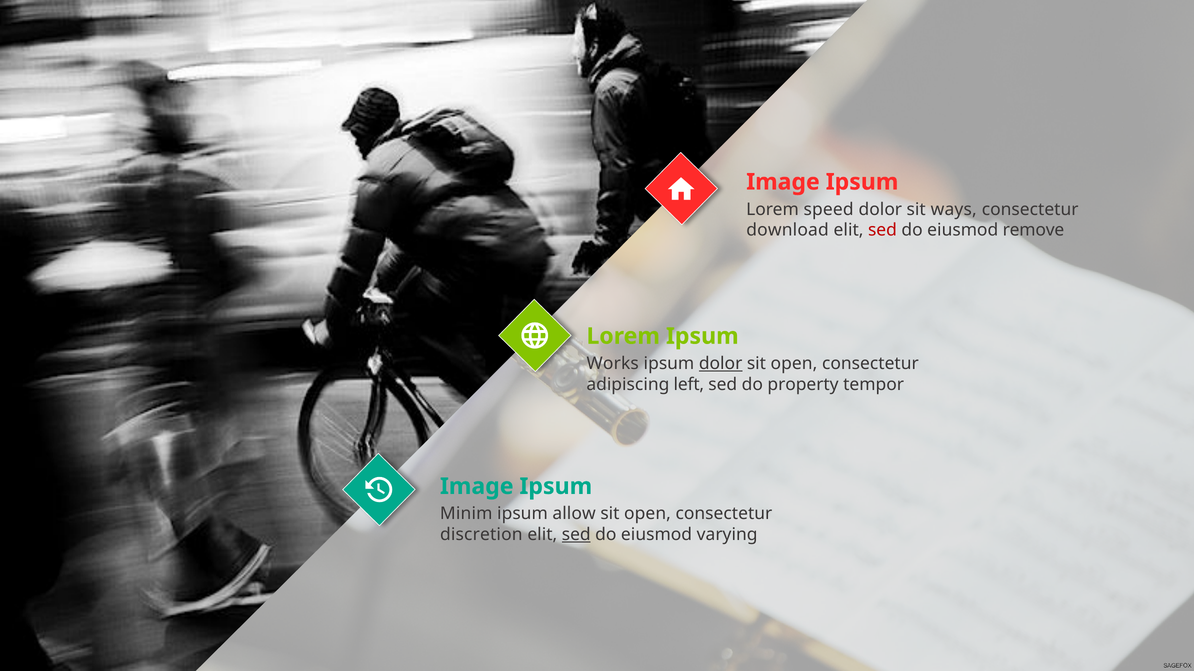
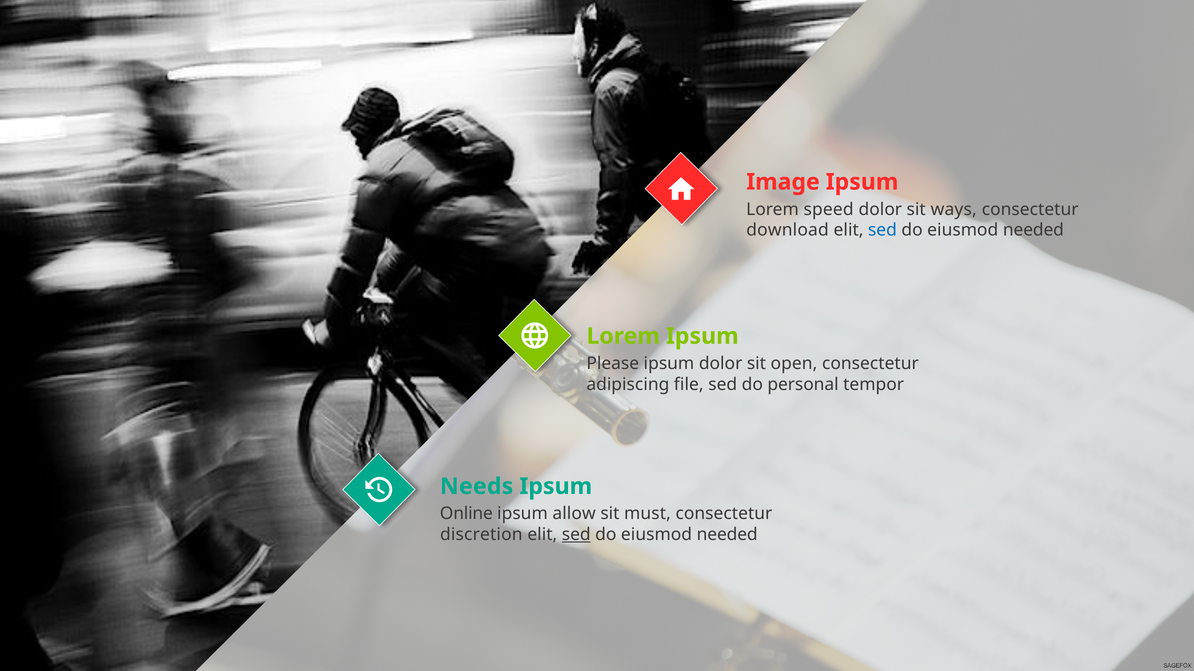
sed colour: red -> blue (882, 230)
remove: remove -> needed (1033, 230)
Works: Works -> Please (613, 364)
dolor underline: present -> none (721, 364)
left: left -> file (689, 385)
property: property -> personal (803, 385)
Image: Image -> Needs (477, 487)
Minim: Minim -> Online (466, 514)
open: open -> must (647, 514)
varying: varying -> needed (727, 535)
